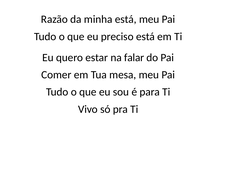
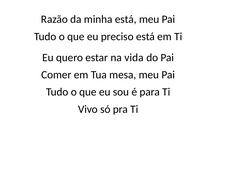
falar: falar -> vida (134, 57)
